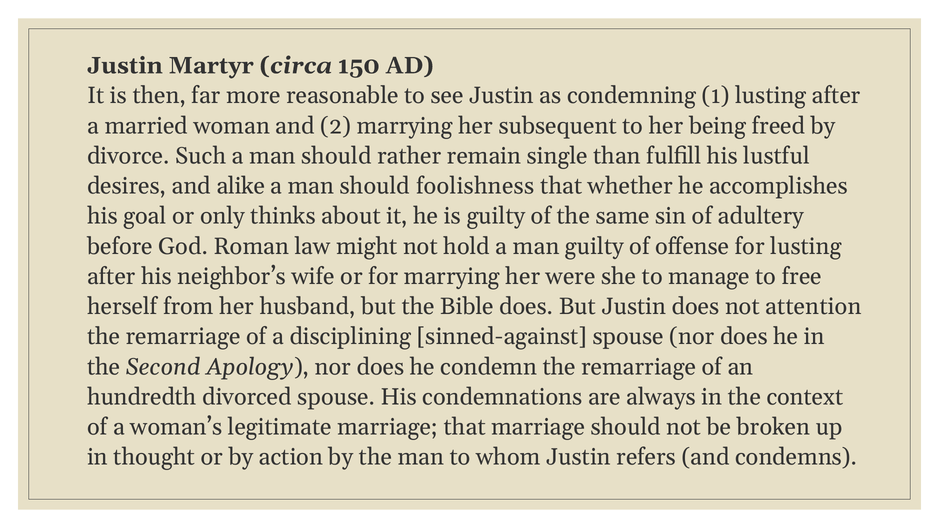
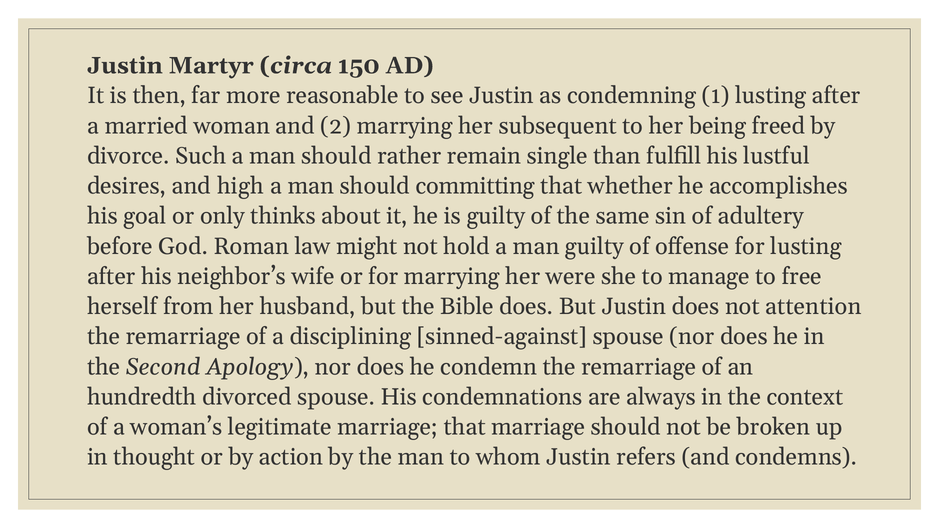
alike: alike -> high (240, 186)
foolishness: foolishness -> committing (475, 186)
